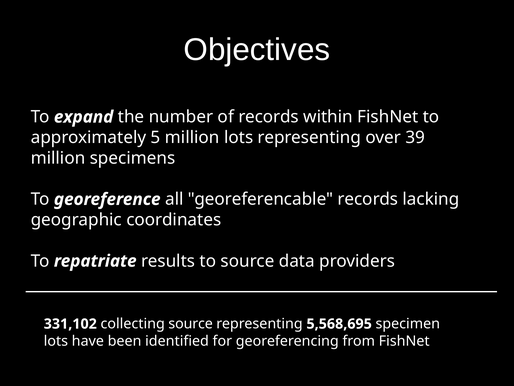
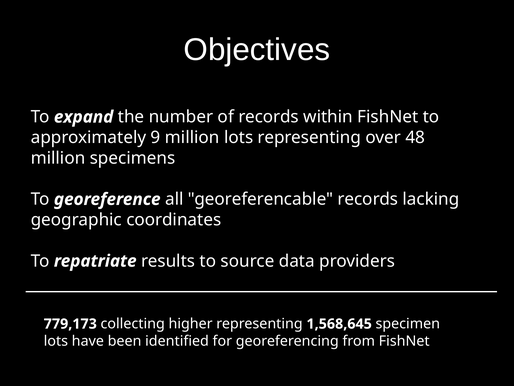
5: 5 -> 9 (156, 137)
39: 39 -> 48 (415, 137)
331,102: 331,102 -> 779,173 (70, 324)
collecting source: source -> higher (191, 324)
5,568,695: 5,568,695 -> 1,568,645 (339, 324)
